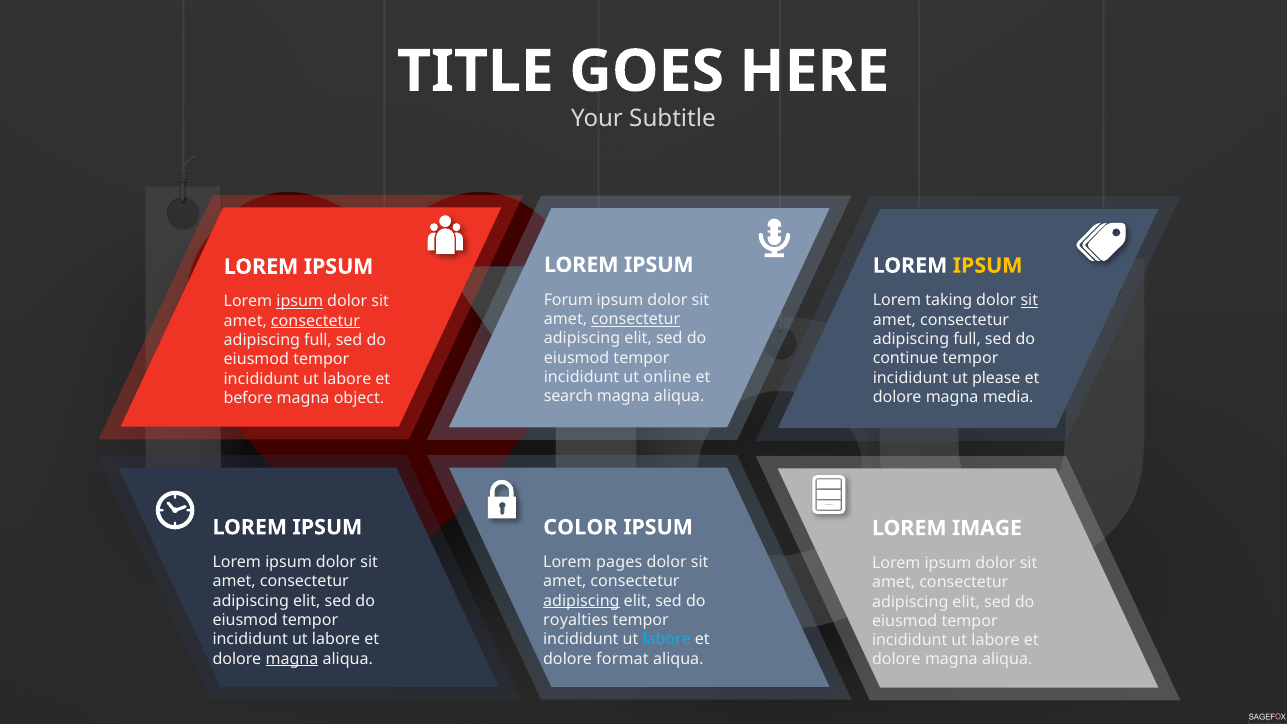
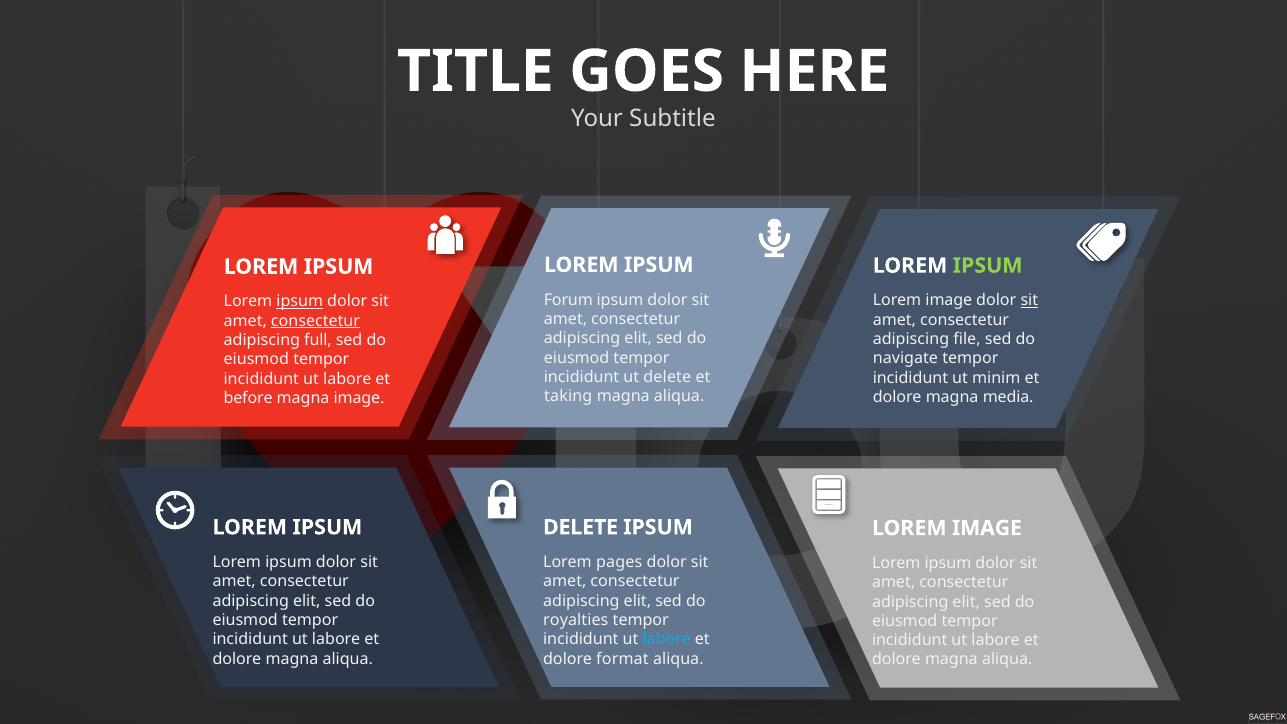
IPSUM colour: yellow -> light green (988, 266)
taking: taking -> image (949, 301)
consectetur underline: present -> none (636, 319)
full: full -> file (967, 339)
continue: continue -> navigate (905, 359)
ut online: online -> delete (667, 377)
please: please -> minim (996, 378)
search: search -> taking (568, 396)
magna object: object -> image (359, 398)
COLOR: COLOR -> DELETE (581, 527)
adipiscing underline: present -> none (581, 601)
magna underline: present -> none (292, 659)
